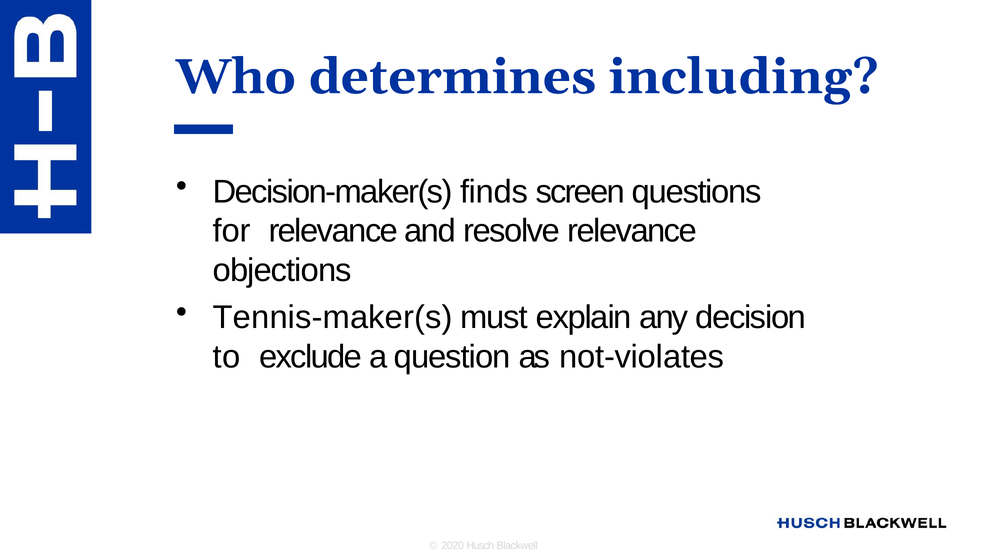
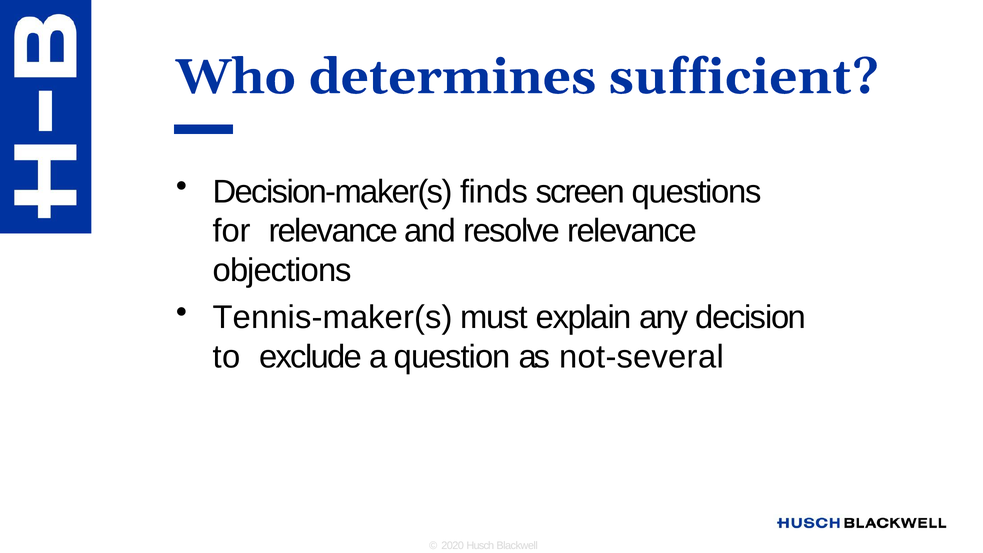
including: including -> sufficient (744, 77)
not-violates: not-violates -> not-several (642, 357)
